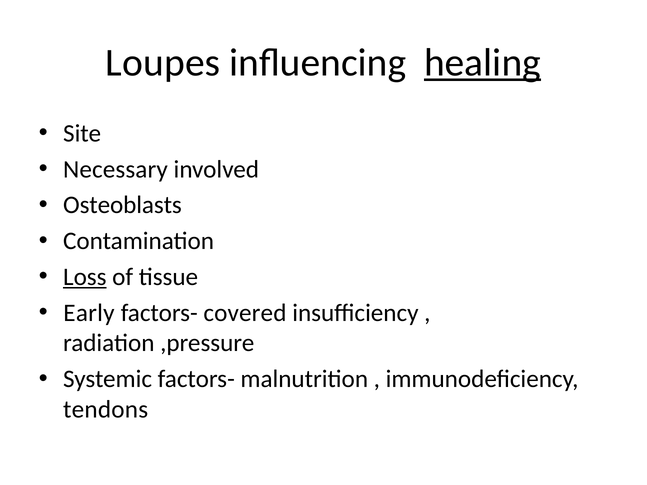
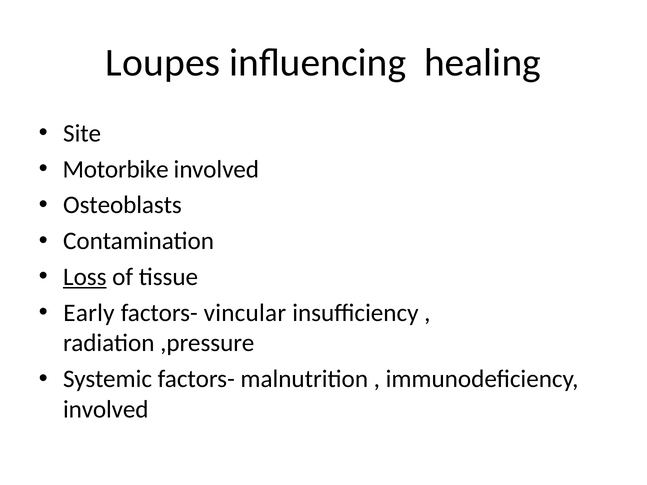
healing underline: present -> none (482, 63)
Necessary: Necessary -> Motorbike (116, 169)
covered: covered -> vincular (245, 313)
tendons: tendons -> involved (106, 410)
